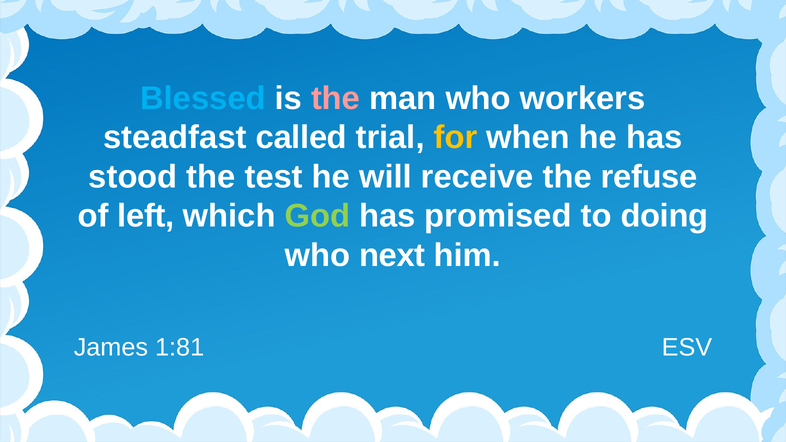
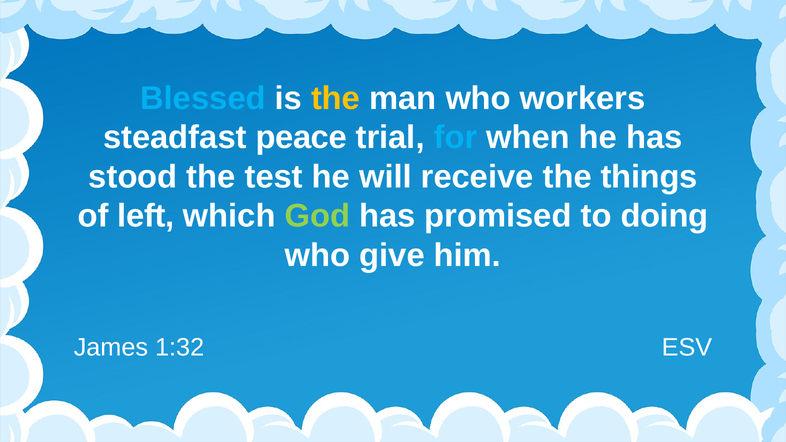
the colour: pink -> yellow (336, 98)
called: called -> peace (301, 138)
for colour: yellow -> light blue (455, 138)
refuse: refuse -> things (649, 177)
next: next -> give (392, 255)
1:81: 1:81 -> 1:32 (180, 347)
